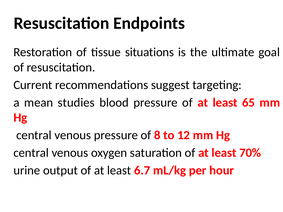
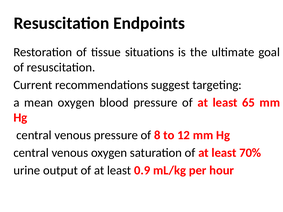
mean studies: studies -> oxygen (76, 103)
6.7: 6.7 -> 0.9 (142, 171)
